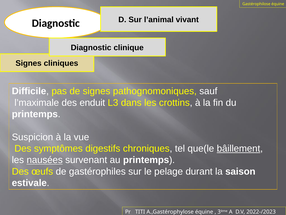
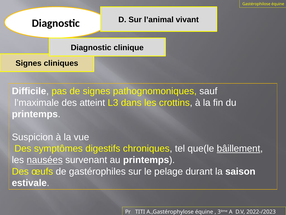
enduit: enduit -> atteint (92, 102)
